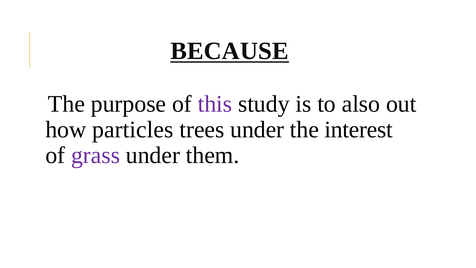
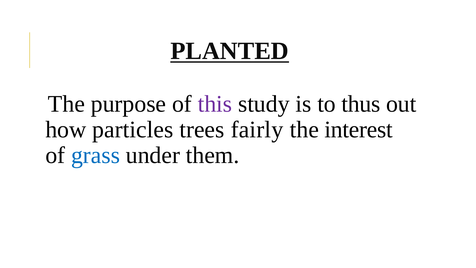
BECAUSE: BECAUSE -> PLANTED (230, 51)
also: also -> thus (361, 104)
trees under: under -> fairly (257, 129)
grass colour: purple -> blue (96, 155)
